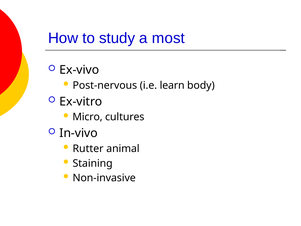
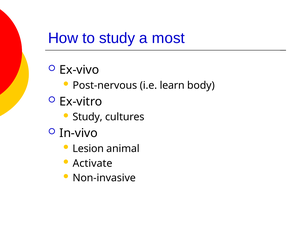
Micro: Micro -> Study (88, 117)
Rutter: Rutter -> Lesion (88, 149)
Staining: Staining -> Activate (93, 163)
